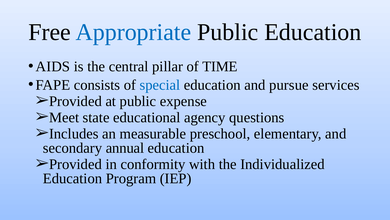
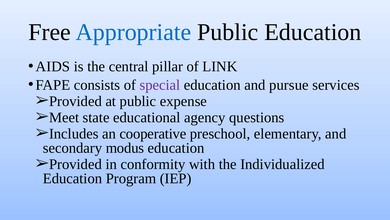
TIME: TIME -> LINK (220, 66)
special colour: blue -> purple (160, 85)
measurable: measurable -> cooperative (153, 133)
annual: annual -> modus (125, 148)
